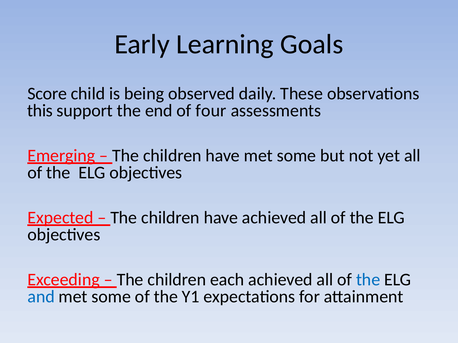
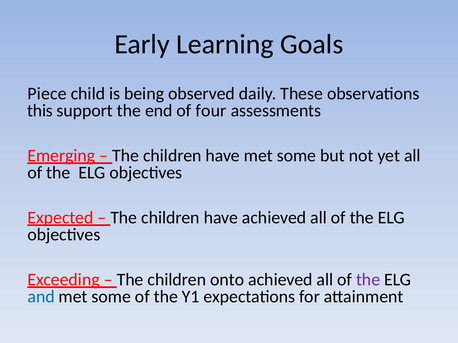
Score: Score -> Piece (47, 94)
each: each -> onto (227, 280)
the colour: blue -> purple (368, 280)
